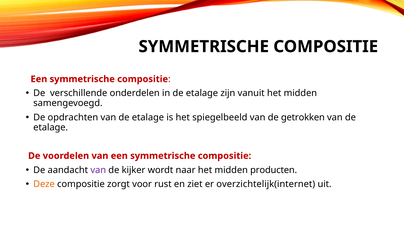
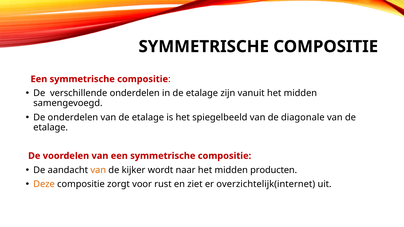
De opdrachten: opdrachten -> onderdelen (73, 118)
getrokken: getrokken -> diagonale (303, 118)
van colour: purple -> orange (98, 170)
